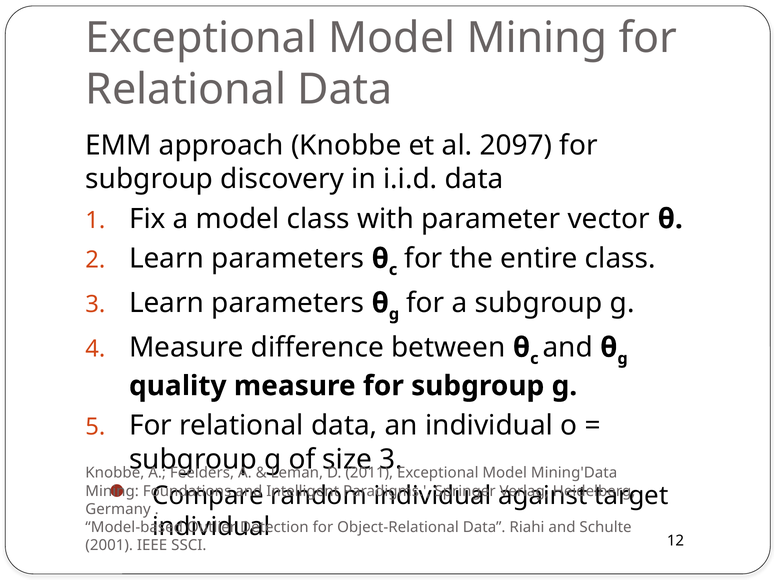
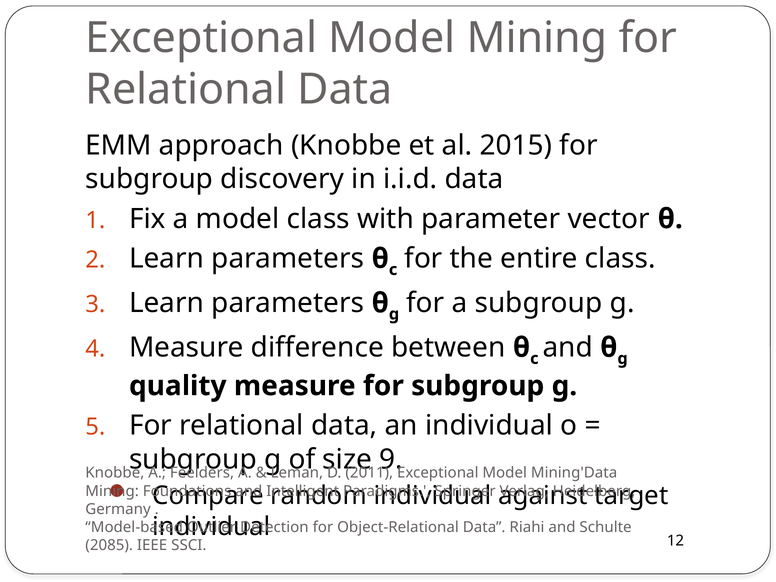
2097: 2097 -> 2015 (516, 146)
3: 3 -> 9 (391, 459)
2001: 2001 -> 2085 (109, 545)
